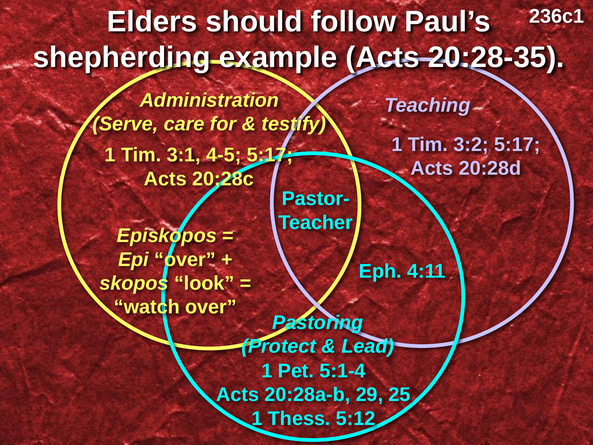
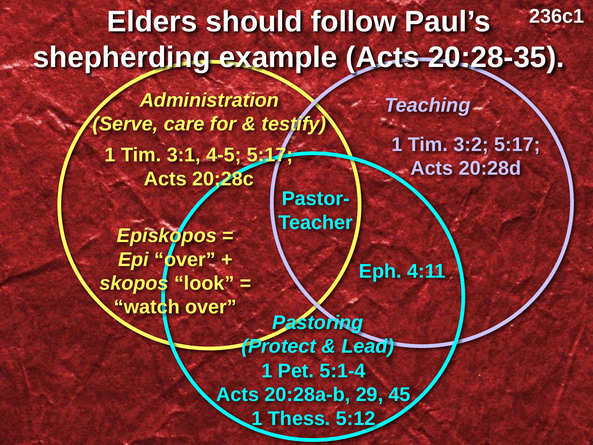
25: 25 -> 45 (400, 395)
